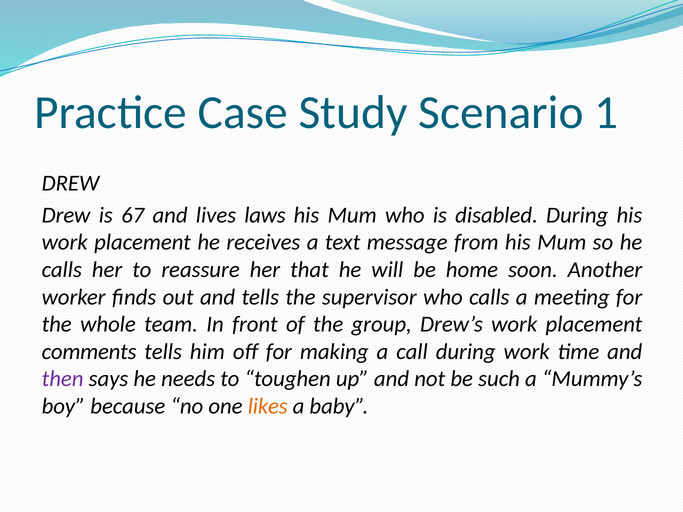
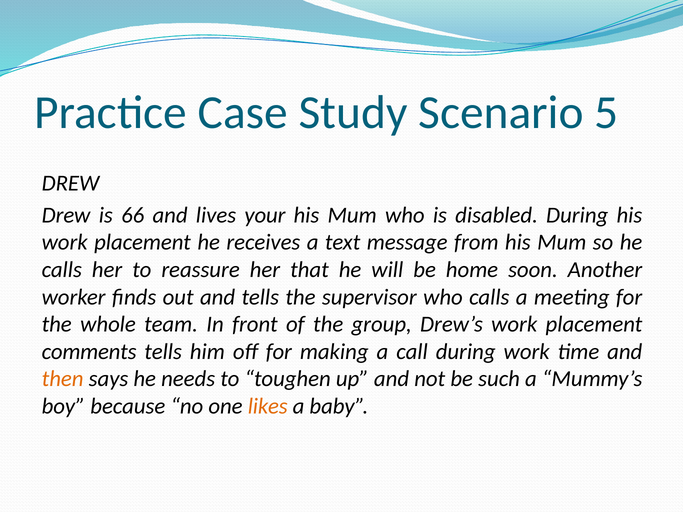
1: 1 -> 5 (606, 113)
67: 67 -> 66 (133, 215)
laws: laws -> your (265, 215)
then colour: purple -> orange (63, 379)
